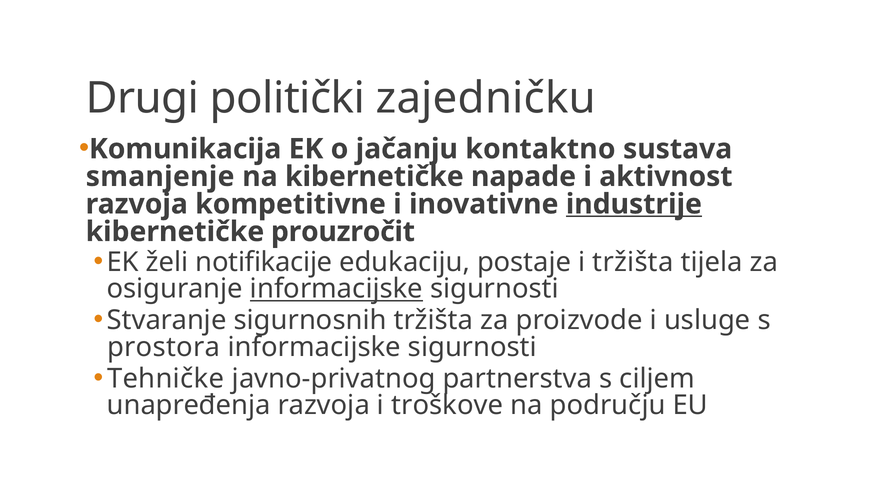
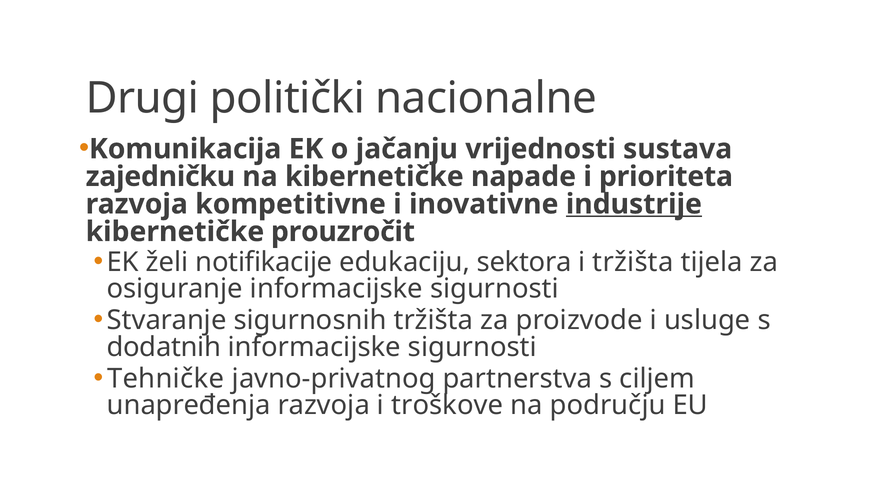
zajedničku: zajedničku -> nacionalne (486, 98)
kontaktno: kontaktno -> vrijednosti (541, 149)
smanjenje: smanjenje -> zajedničku (160, 176)
aktivnost: aktivnost -> prioriteta (666, 176)
postaje: postaje -> sektora (524, 262)
informacijske underline: present -> none (336, 289)
prostora: prostora -> dodatnih (164, 347)
